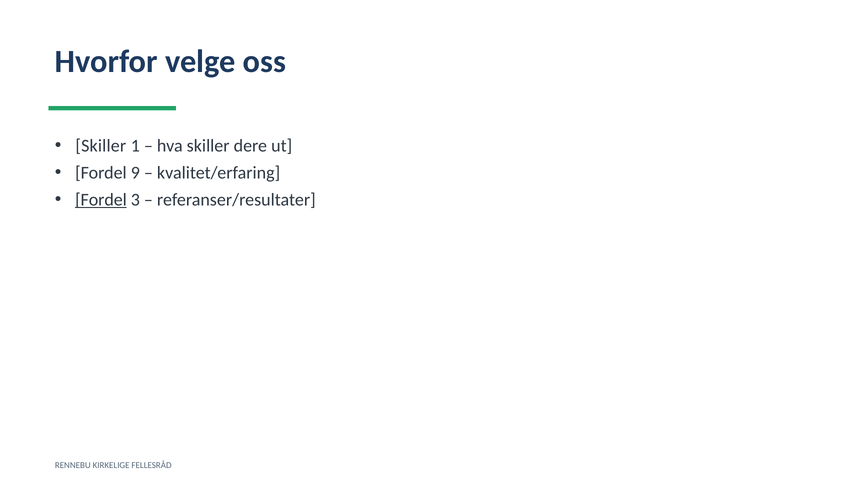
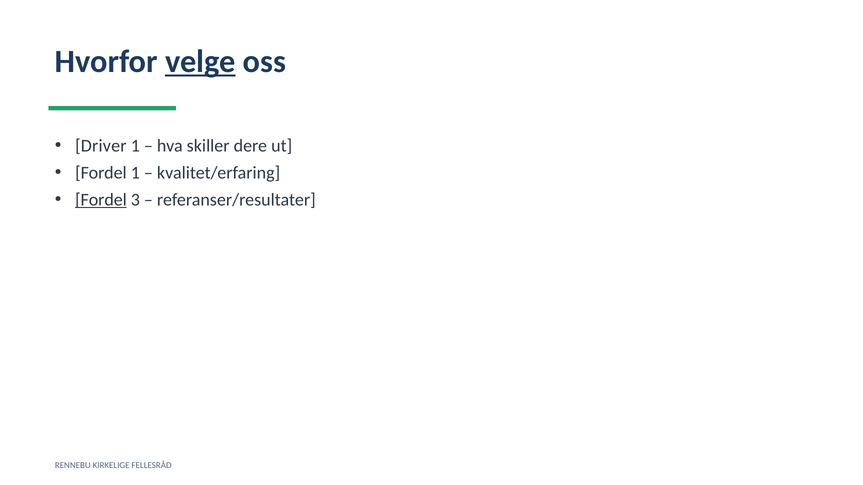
velge underline: none -> present (200, 62)
Skiller: Skiller -> Driver (101, 146)
Fordel 9: 9 -> 1 (135, 173)
